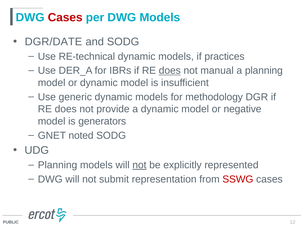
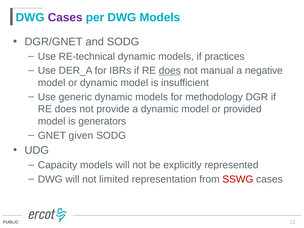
Cases colour: red -> purple (65, 18)
DGR/DATE: DGR/DATE -> DGR/GNET (54, 42)
a planning: planning -> negative (264, 71)
negative: negative -> provided (243, 109)
noted: noted -> given (81, 135)
Planning: Planning -> Capacity (58, 165)
not underline: present -> none (139, 165)
submit: submit -> limited (114, 179)
